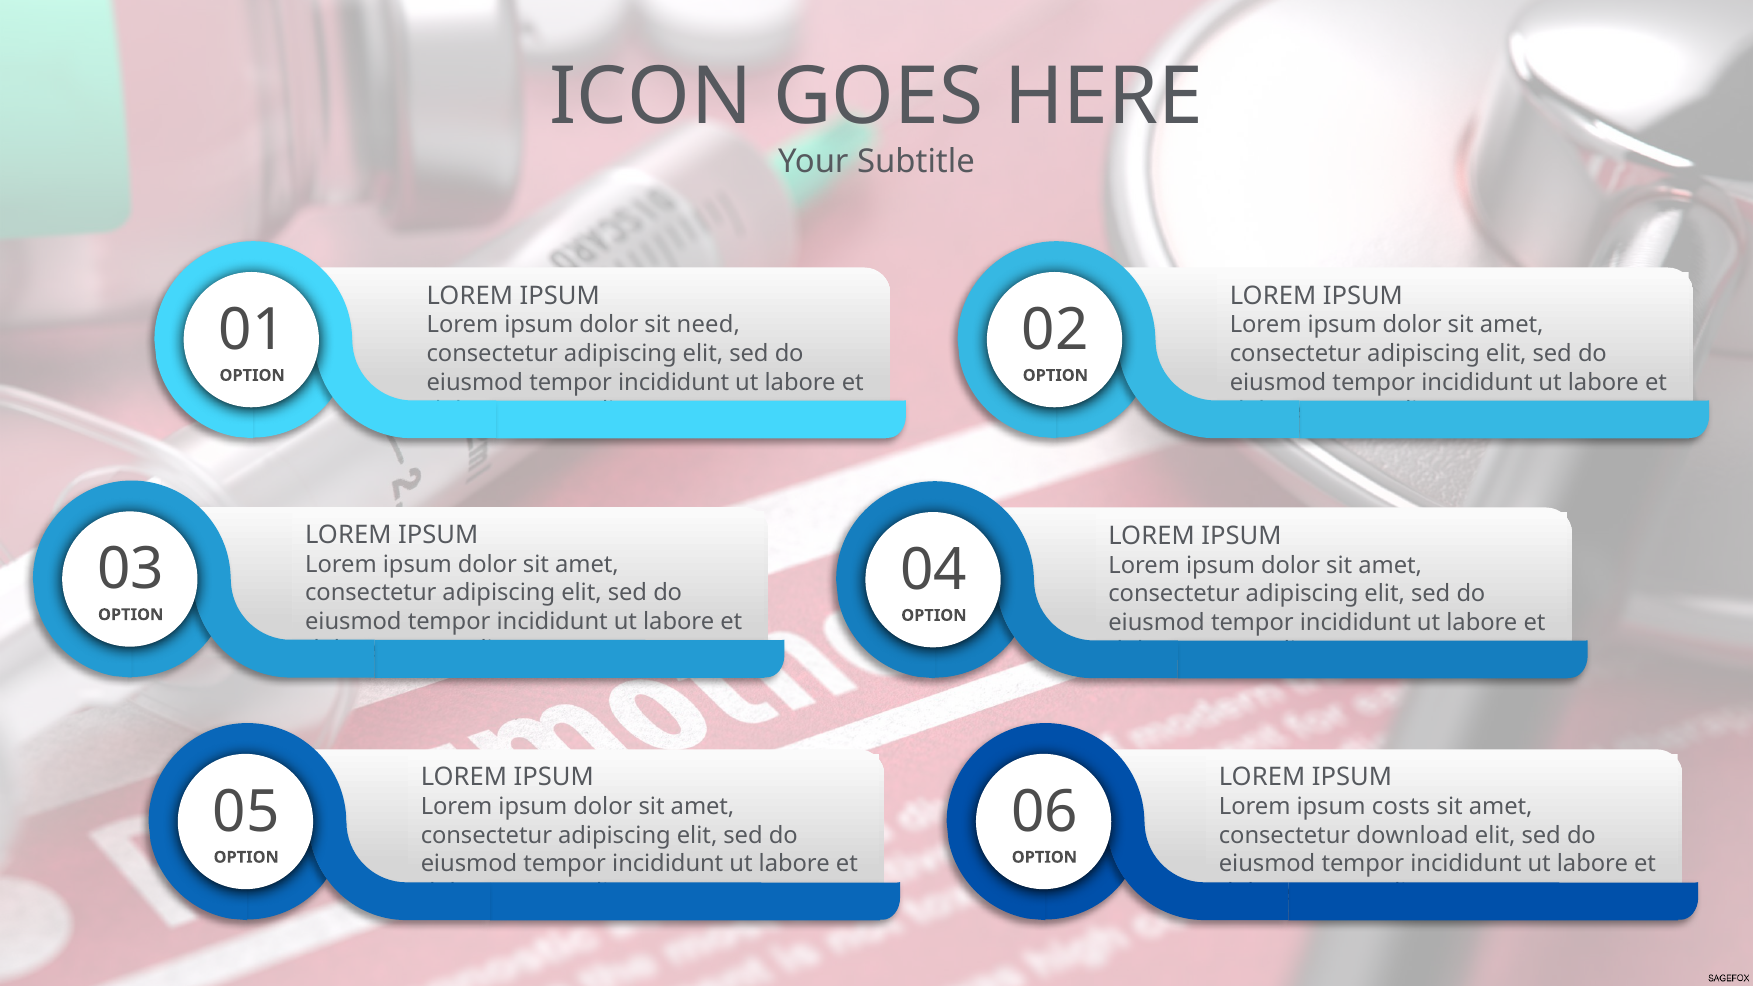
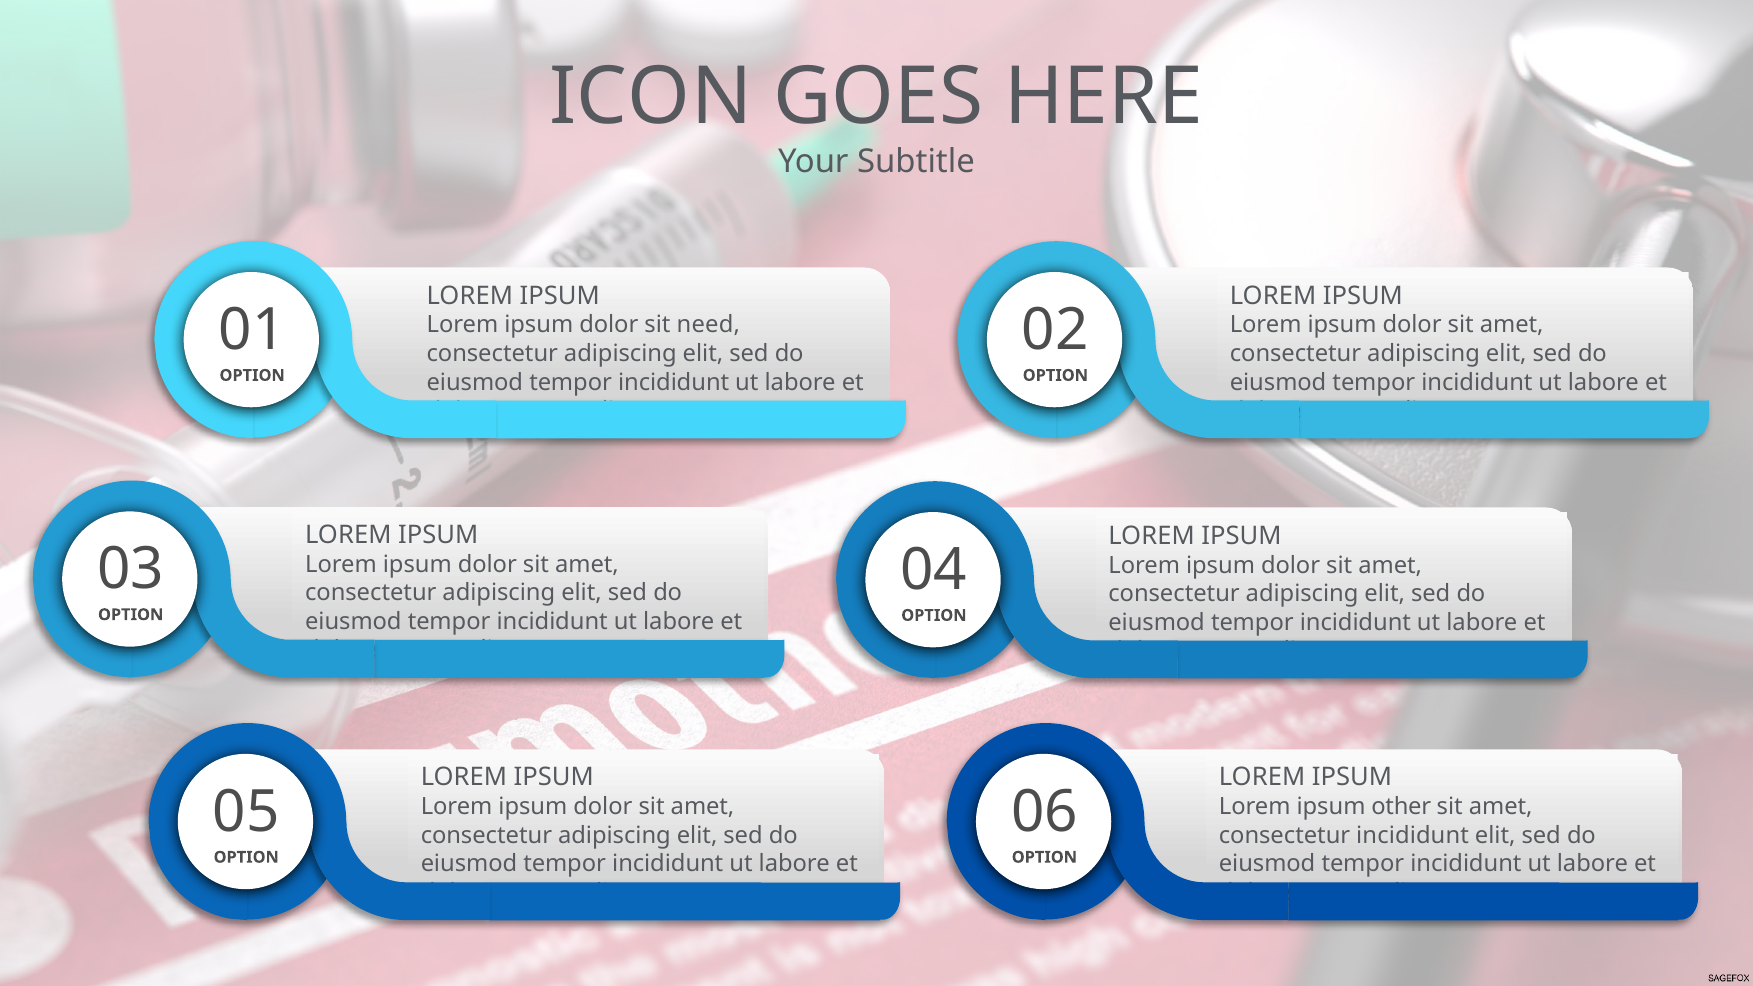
costs: costs -> other (1401, 807)
download: download -> incididunt (1413, 836)
